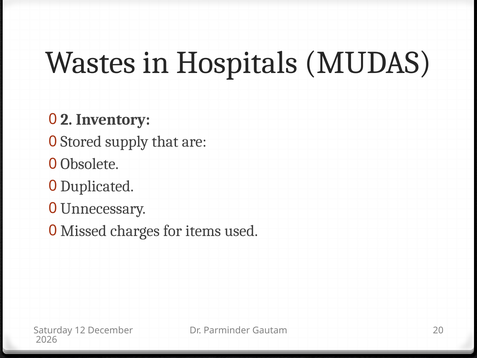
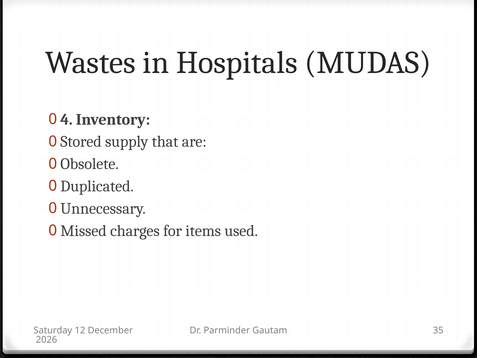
2: 2 -> 4 (66, 119)
20: 20 -> 35 (438, 330)
